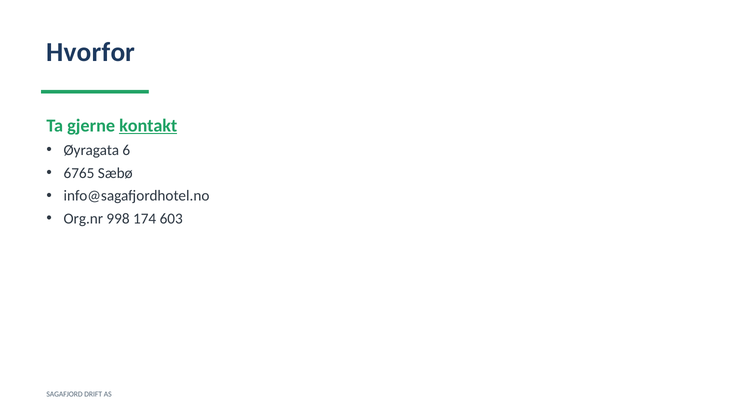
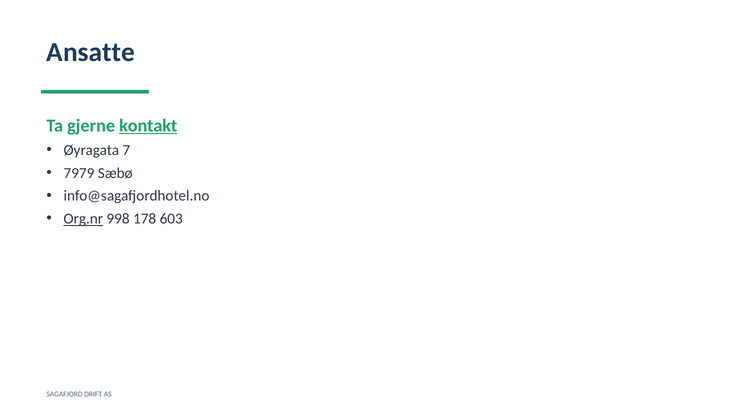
Hvorfor: Hvorfor -> Ansatte (91, 52)
6: 6 -> 7 (126, 150)
6765: 6765 -> 7979 (79, 173)
Org.nr underline: none -> present (83, 219)
174: 174 -> 178 (145, 219)
